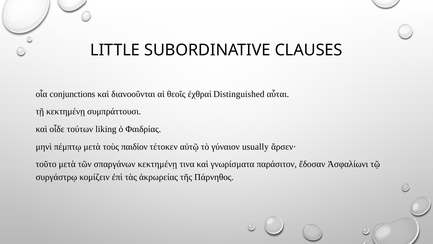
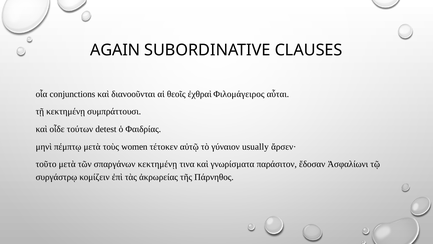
LITTLE: LITTLE -> AGAIN (115, 50)
Distinguished: Distinguished -> Φιλομάγειρος (239, 94)
liking: liking -> detest (106, 129)
παιδίον: παιδίον -> women (134, 146)
